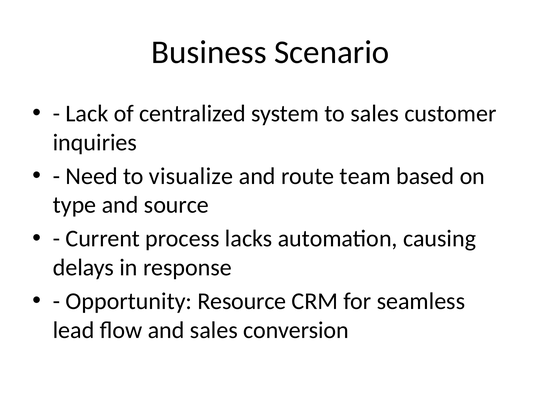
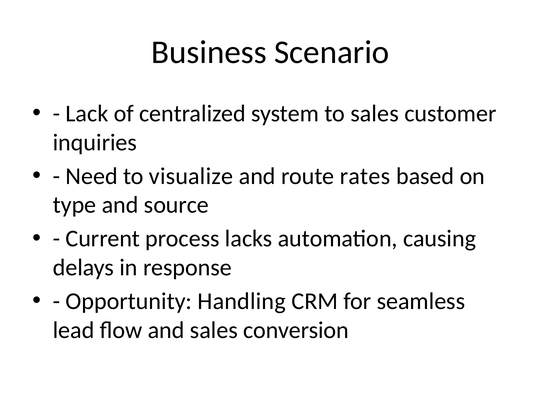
team: team -> rates (365, 176)
Resource: Resource -> Handling (242, 301)
